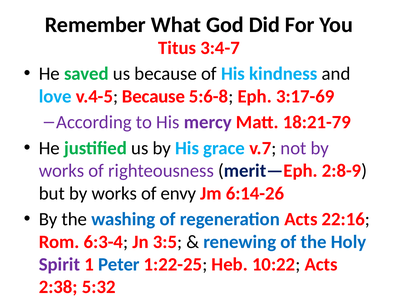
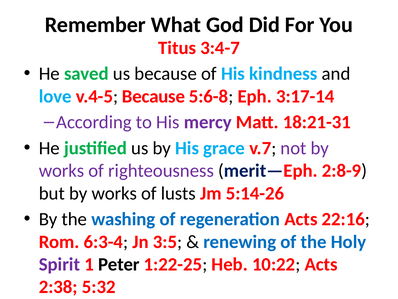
3:17-69: 3:17-69 -> 3:17-14 (305, 96)
18:21-79: 18:21-79 -> 18:21-31 (317, 122)
envy: envy -> lusts (178, 193)
6:14-26: 6:14-26 -> 5:14-26 (255, 193)
Peter colour: blue -> black (119, 264)
